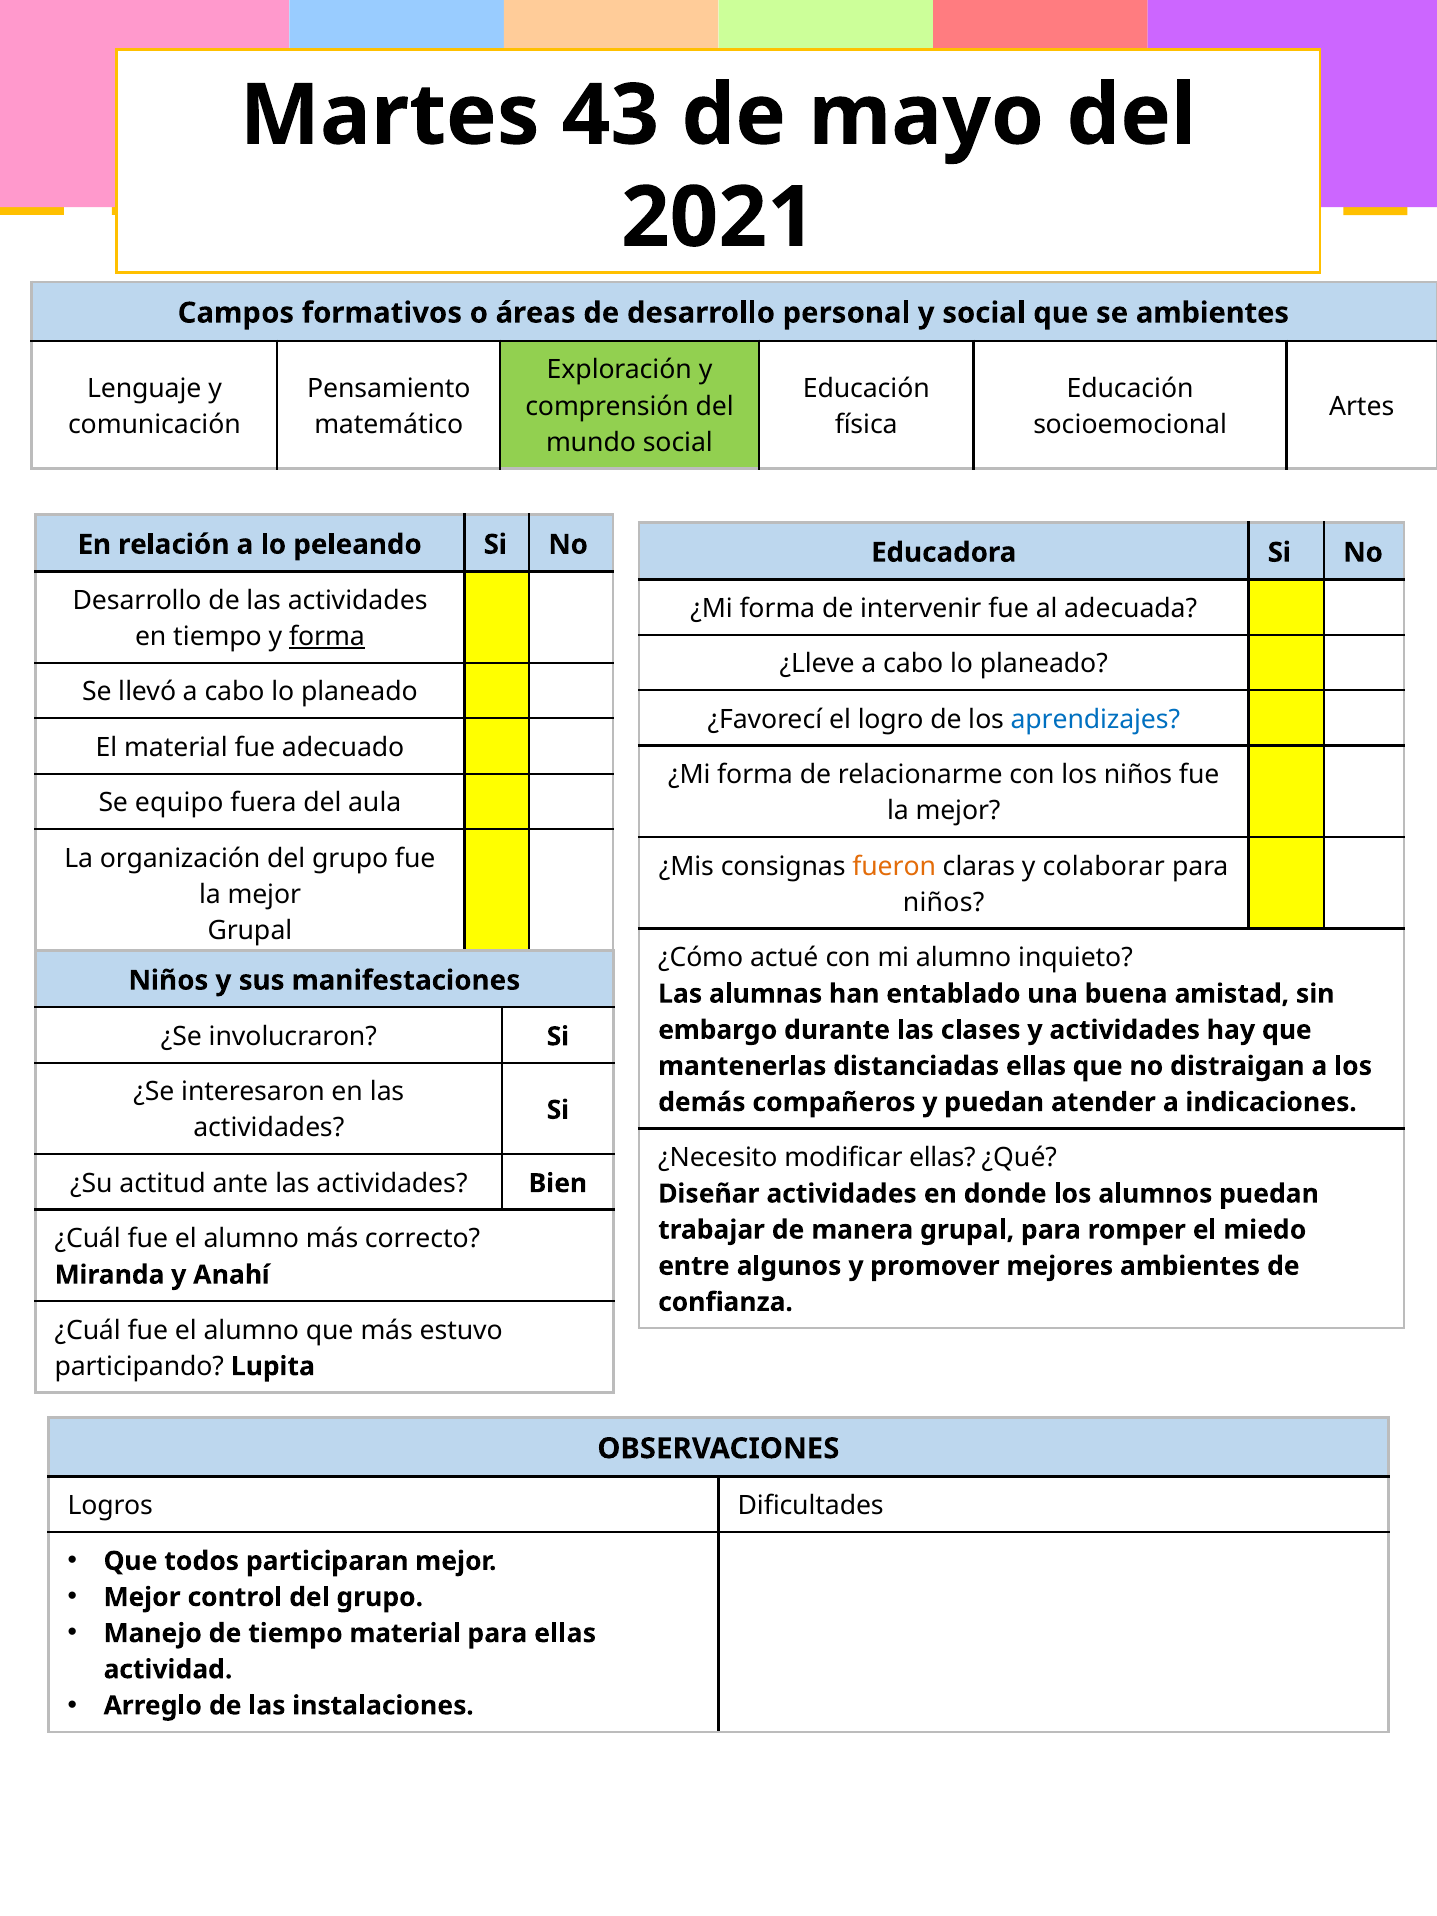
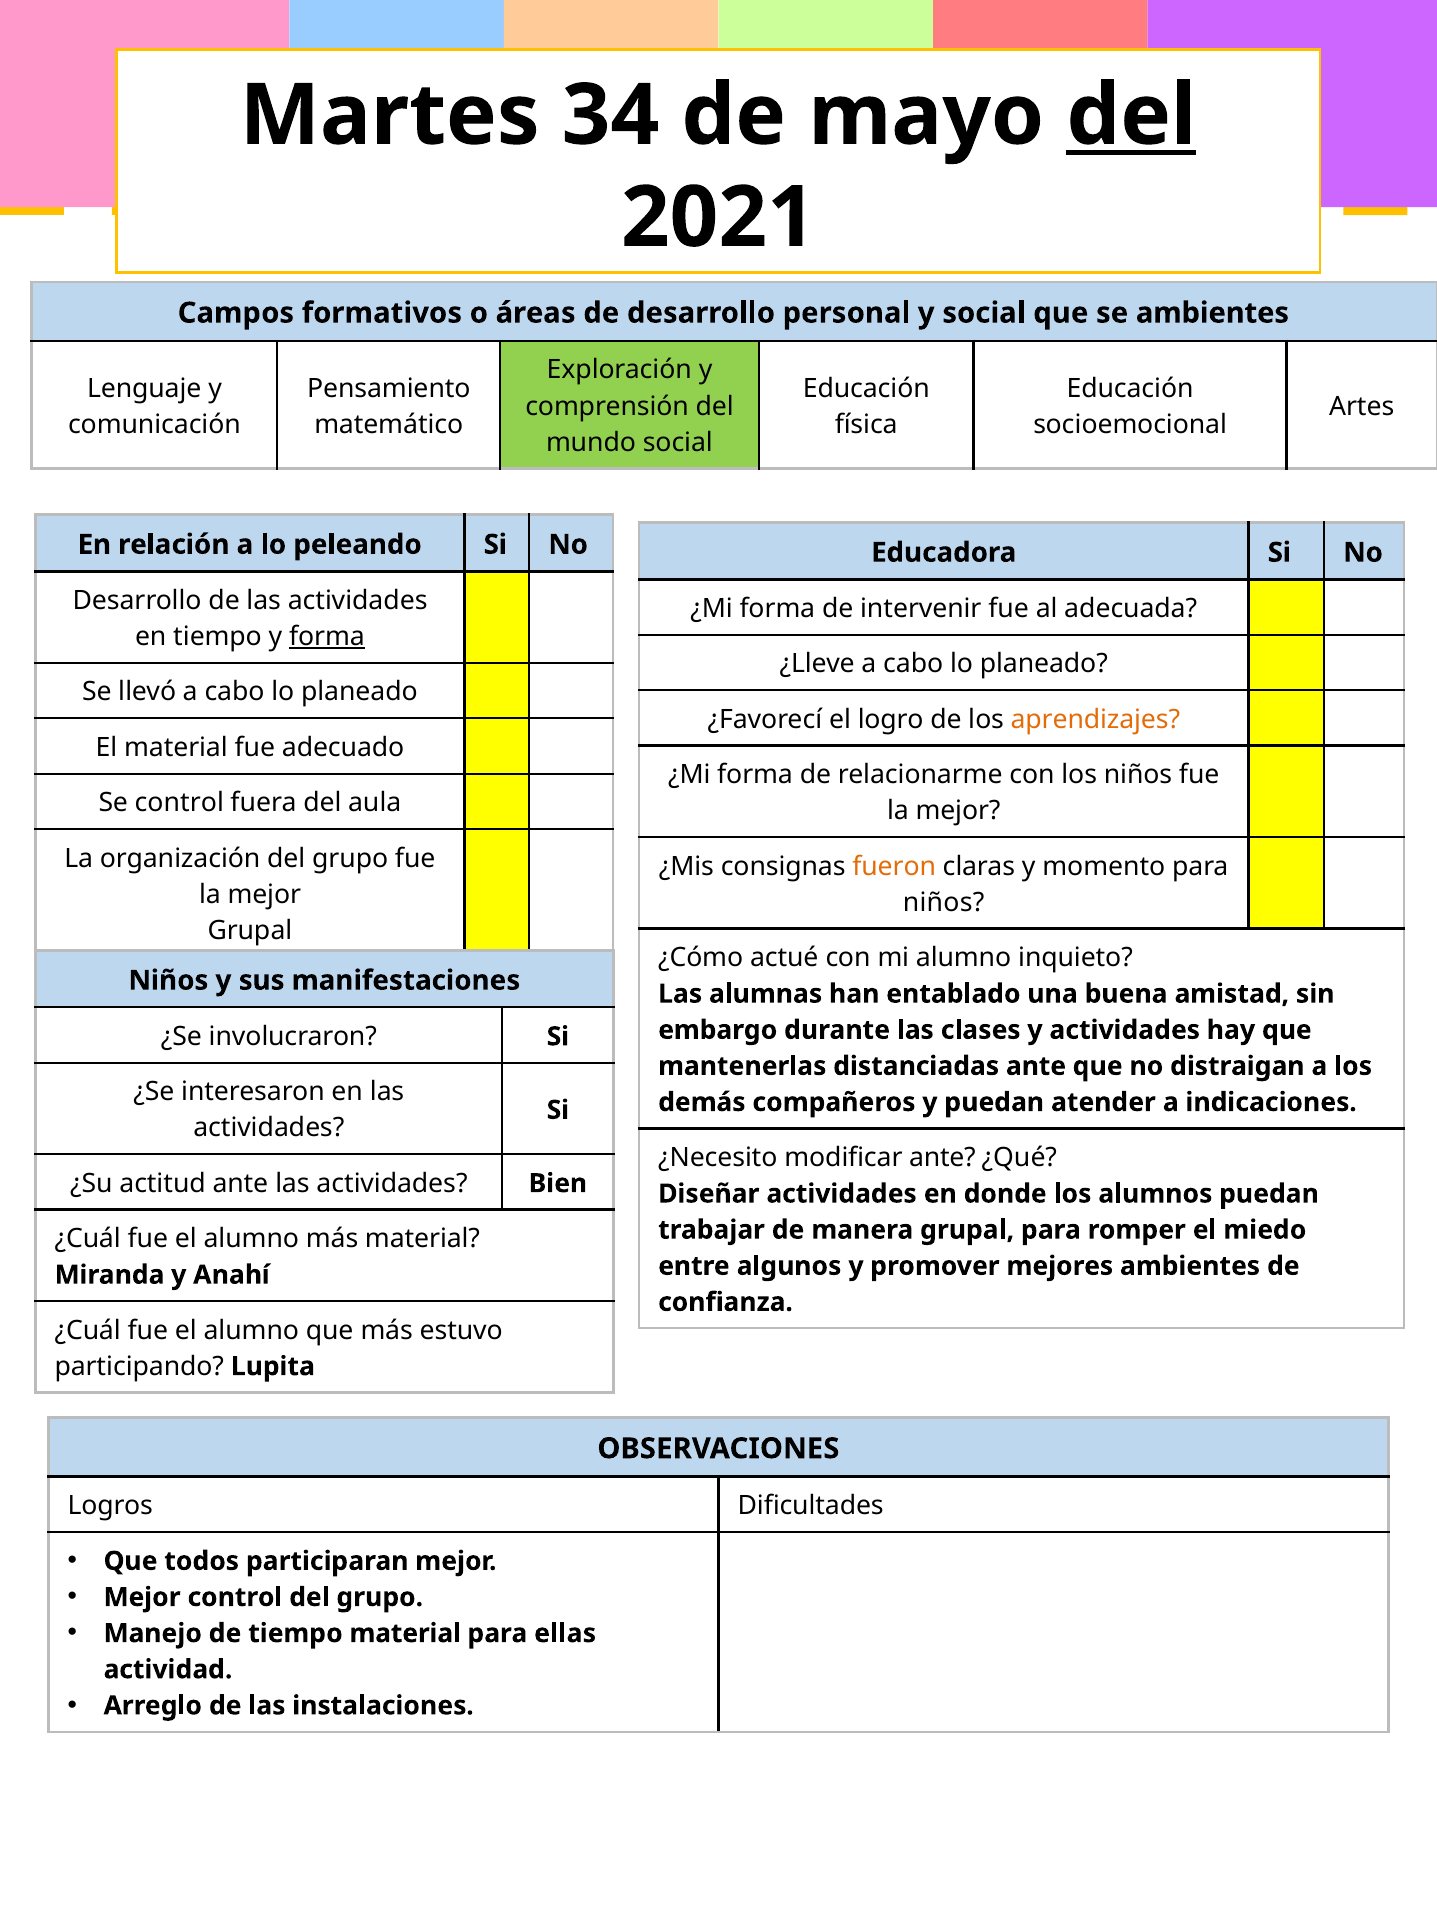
43: 43 -> 34 (610, 116)
del underline: none -> present (1131, 116)
aprendizajes colour: blue -> orange (1095, 719)
Se equipo: equipo -> control (179, 803)
colaborar: colaborar -> momento (1104, 866)
distanciadas ellas: ellas -> ante (1036, 1066)
modificar ellas: ellas -> ante (942, 1158)
más correcto: correcto -> material (423, 1239)
